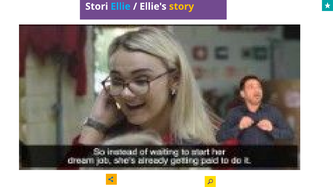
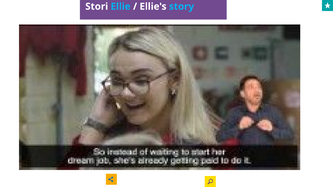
story colour: yellow -> light blue (181, 6)
